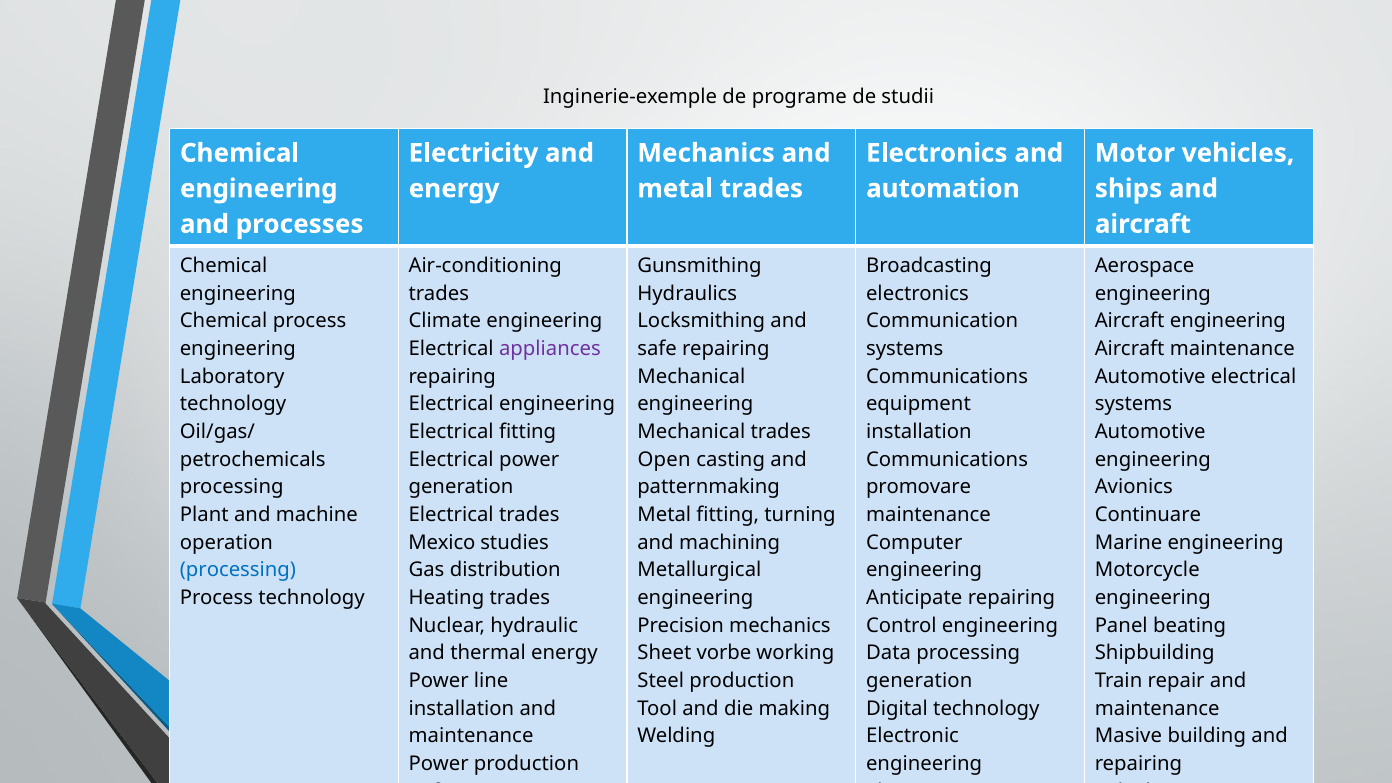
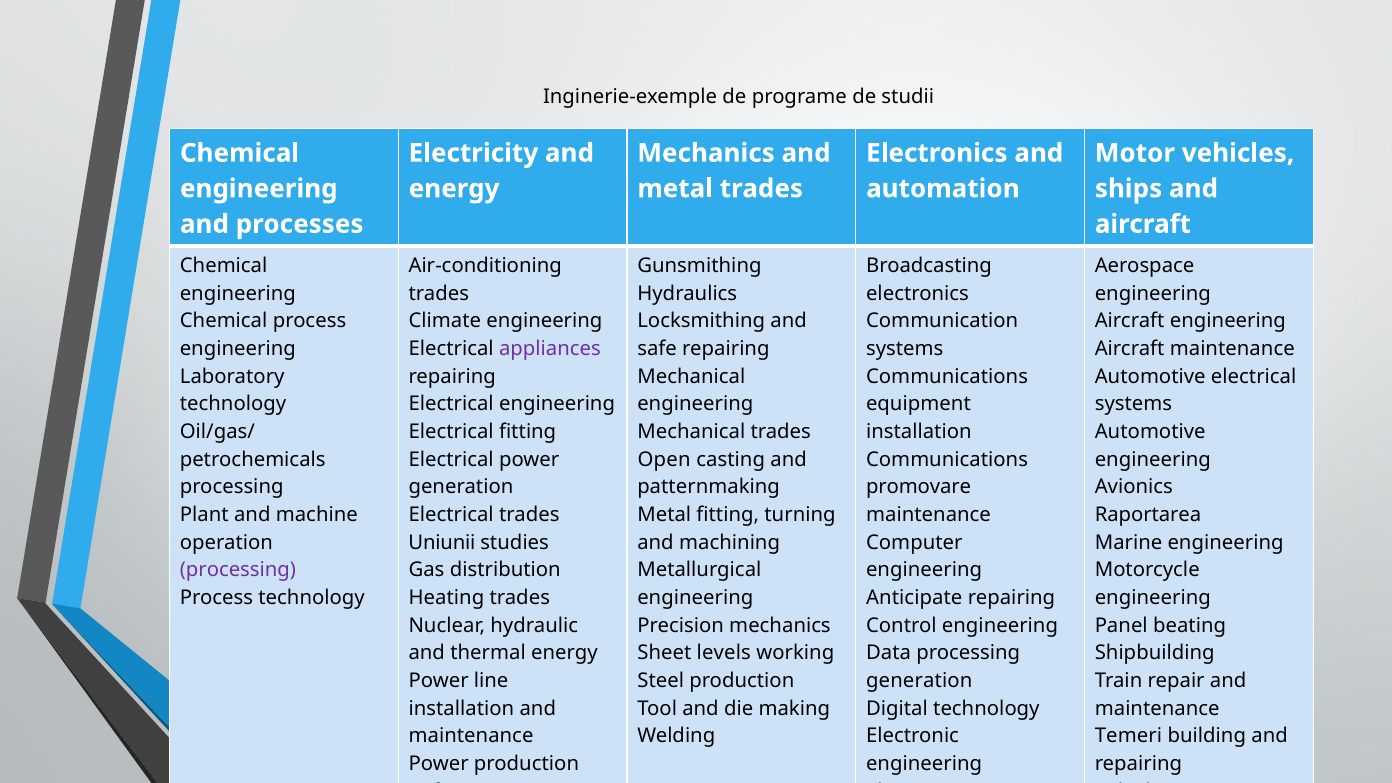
Continuare: Continuare -> Raportarea (1148, 515)
Mexico: Mexico -> Uniunii (442, 543)
processing colour: blue -> purple (238, 570)
vorbe: vorbe -> levels (724, 653)
Masive: Masive -> Temeri (1129, 736)
